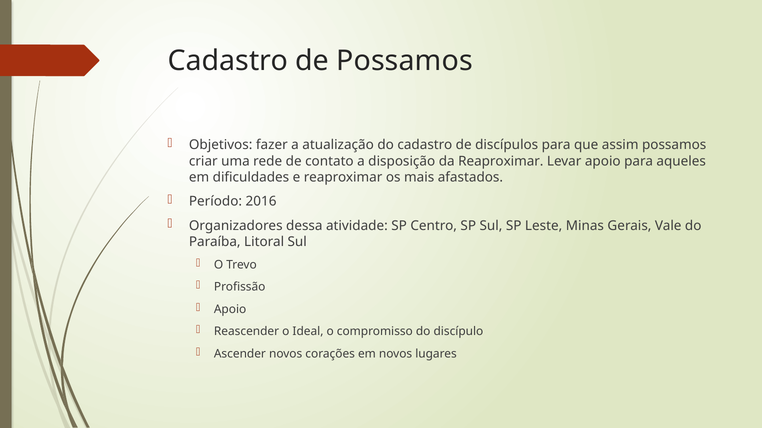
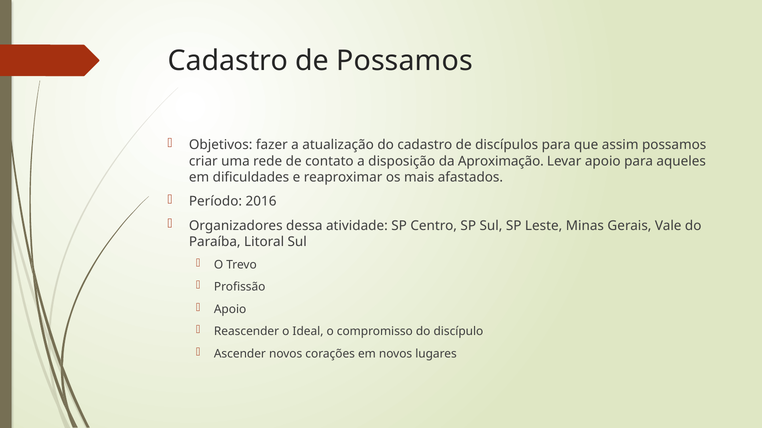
da Reaproximar: Reaproximar -> Aproximação (501, 161)
